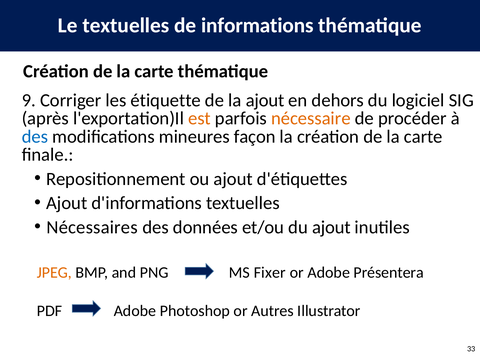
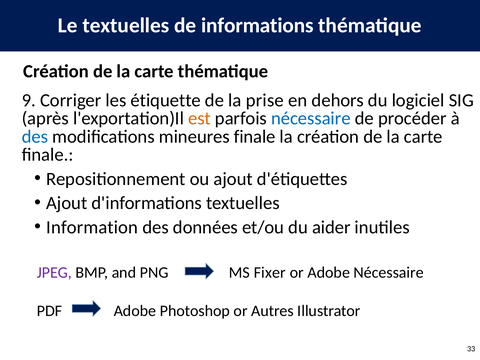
la ajout: ajout -> prise (265, 100)
nécessaire colour: orange -> blue (311, 118)
mineures façon: façon -> finale (255, 137)
Nécessaires: Nécessaires -> Information (92, 227)
du ajout: ajout -> aider (331, 227)
JPEG colour: orange -> purple (54, 272)
Adobe Présentera: Présentera -> Nécessaire (389, 272)
